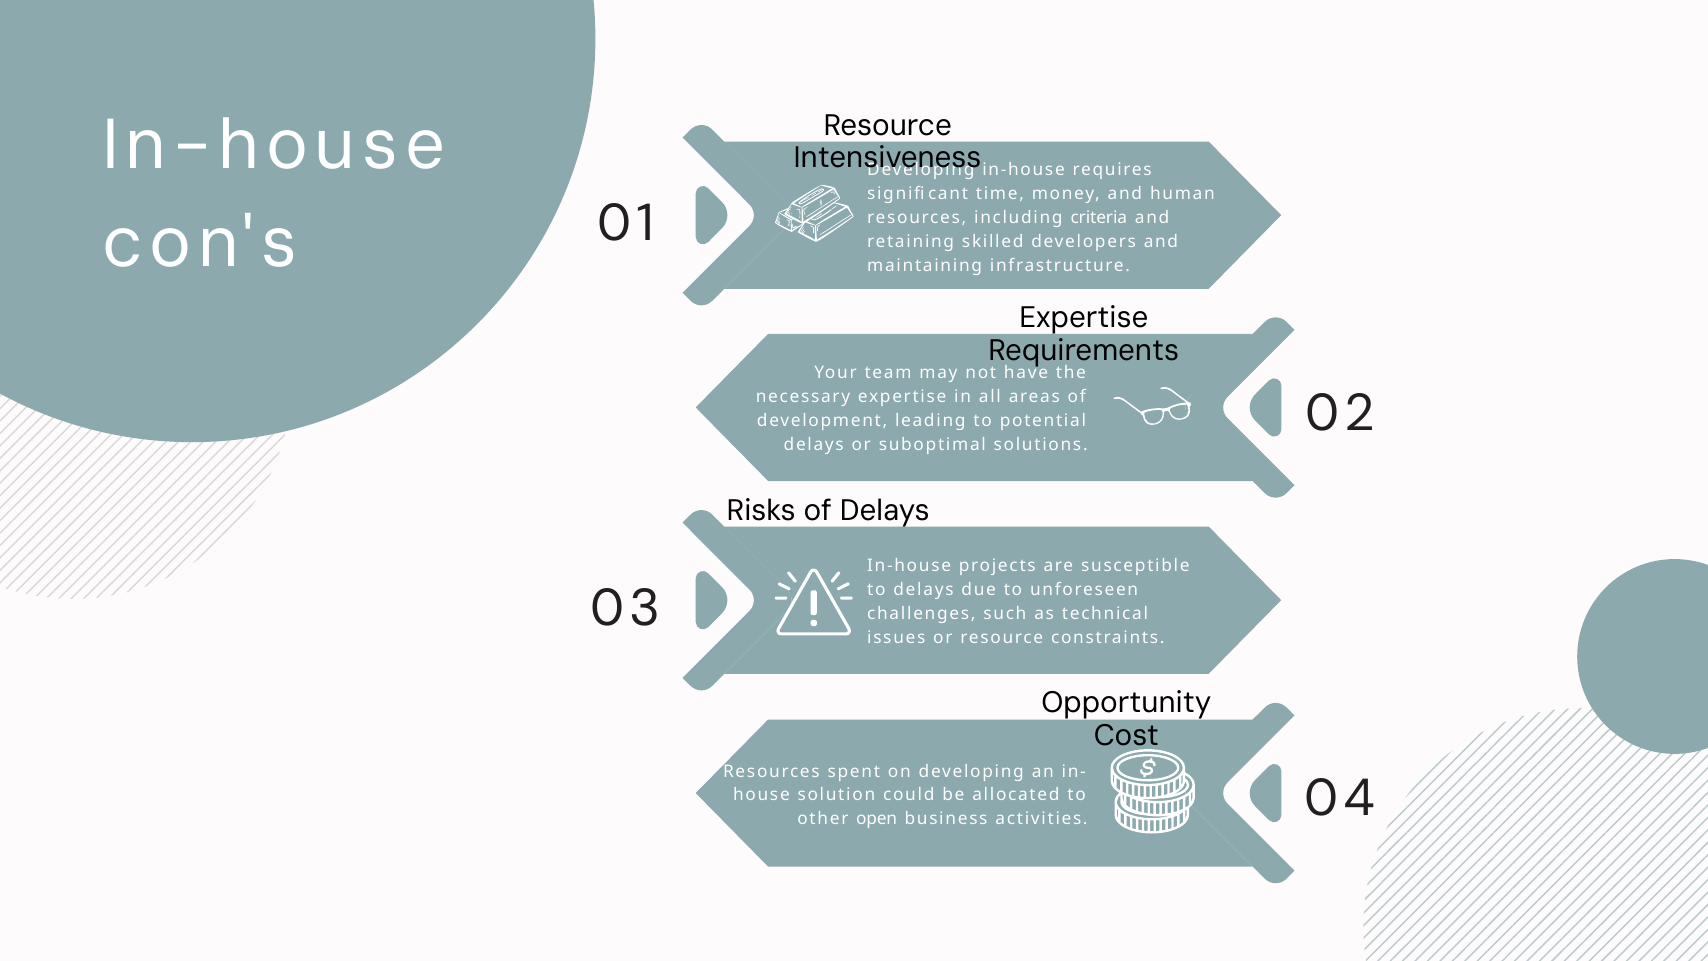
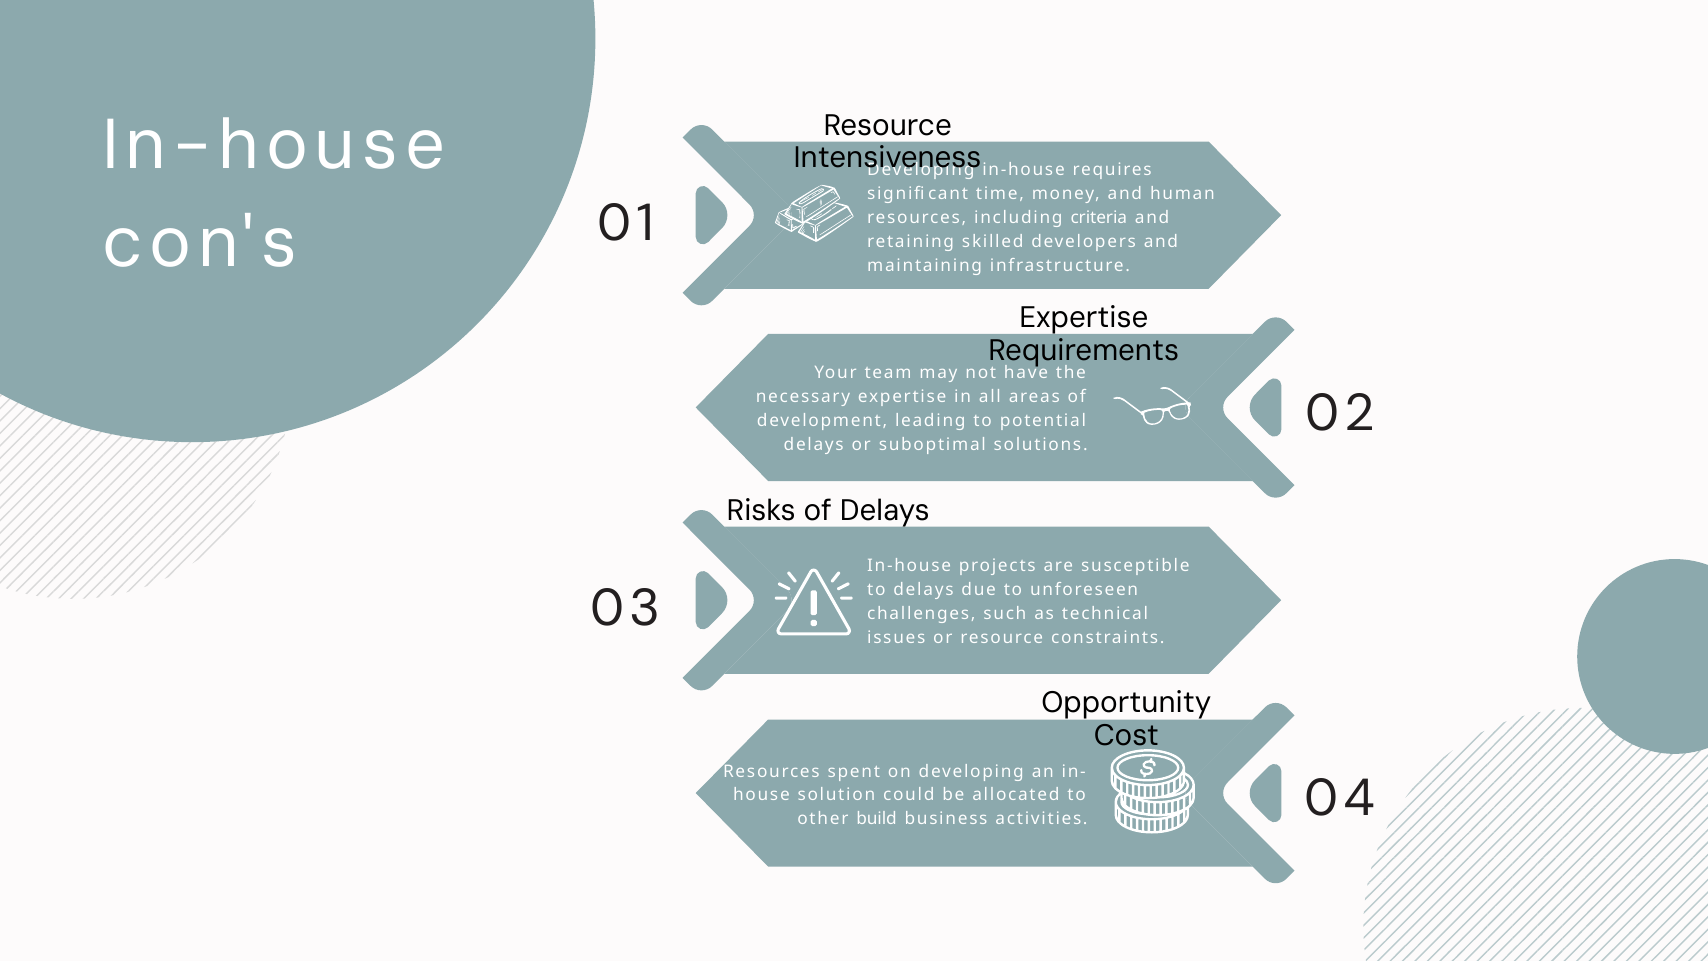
open: open -> build (877, 819)
